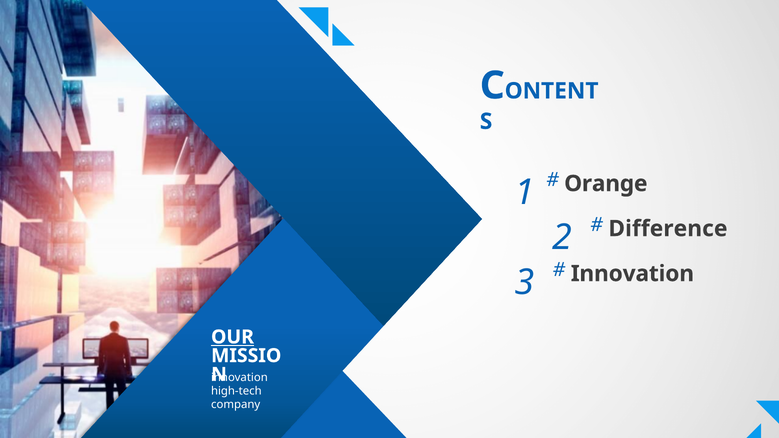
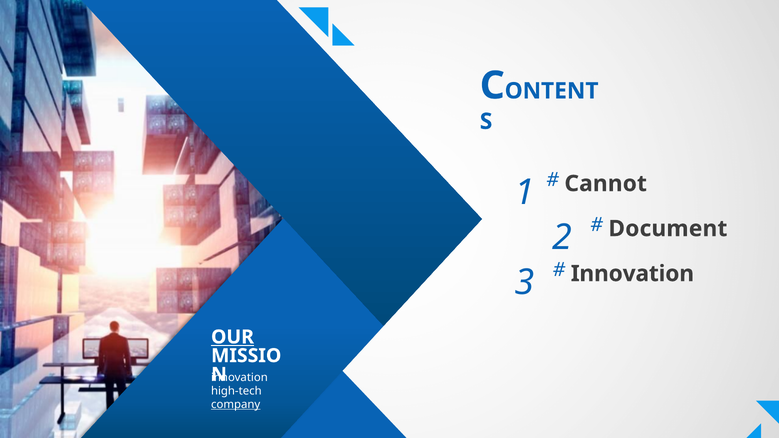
Orange: Orange -> Cannot (606, 184)
Difference: Difference -> Document (668, 229)
company underline: none -> present (236, 405)
